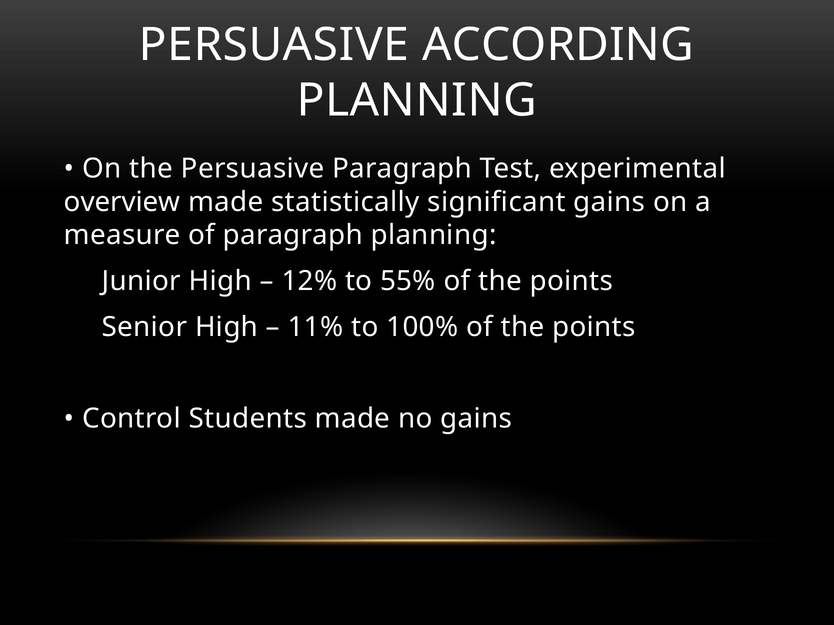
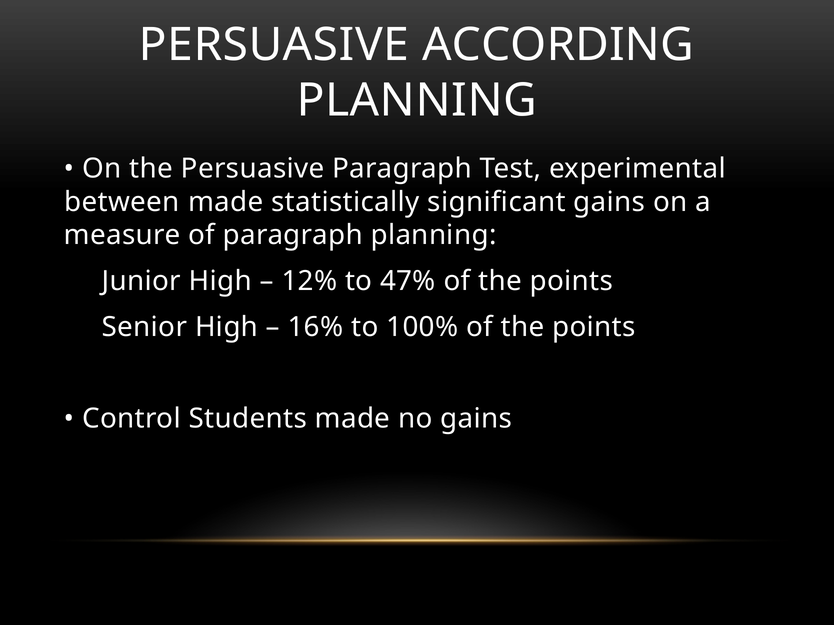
overview: overview -> between (122, 202)
55%: 55% -> 47% (408, 281)
11%: 11% -> 16% (315, 327)
